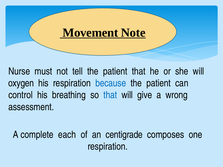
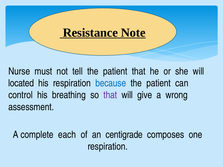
Movement: Movement -> Resistance (90, 33)
oxygen: oxygen -> located (21, 83)
that colour: blue -> purple (110, 95)
